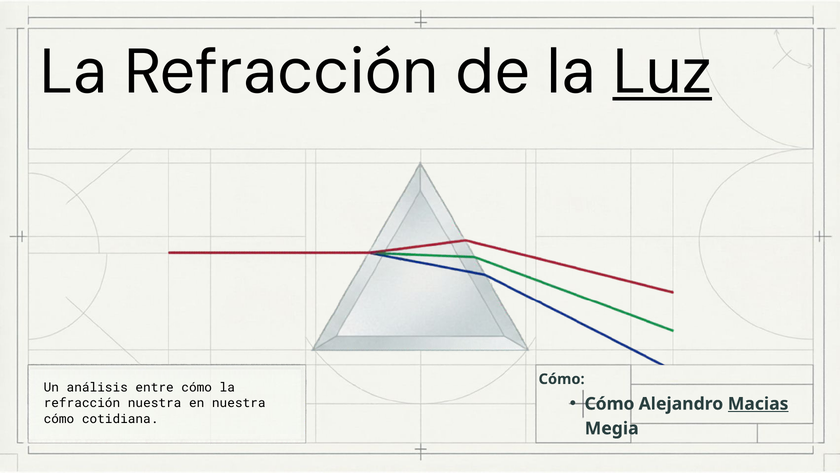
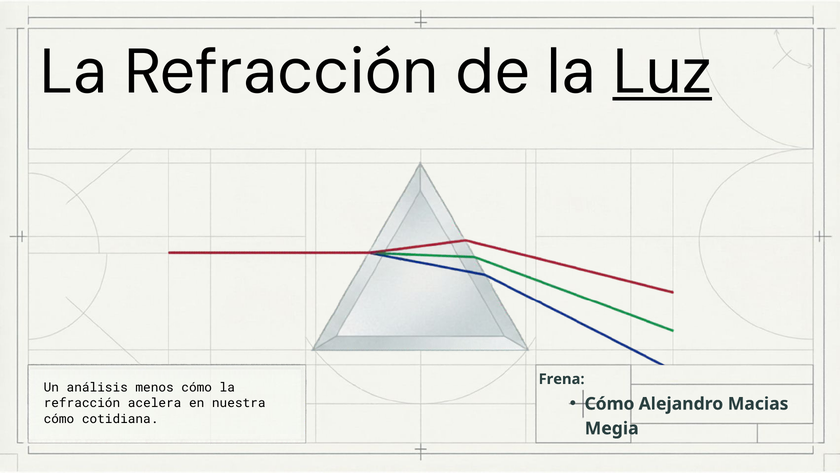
Cómo: Cómo -> Frena (562, 379)
entre: entre -> menos (155, 387)
Macias underline: present -> none (758, 404)
refracción nuestra: nuestra -> acelera (155, 403)
